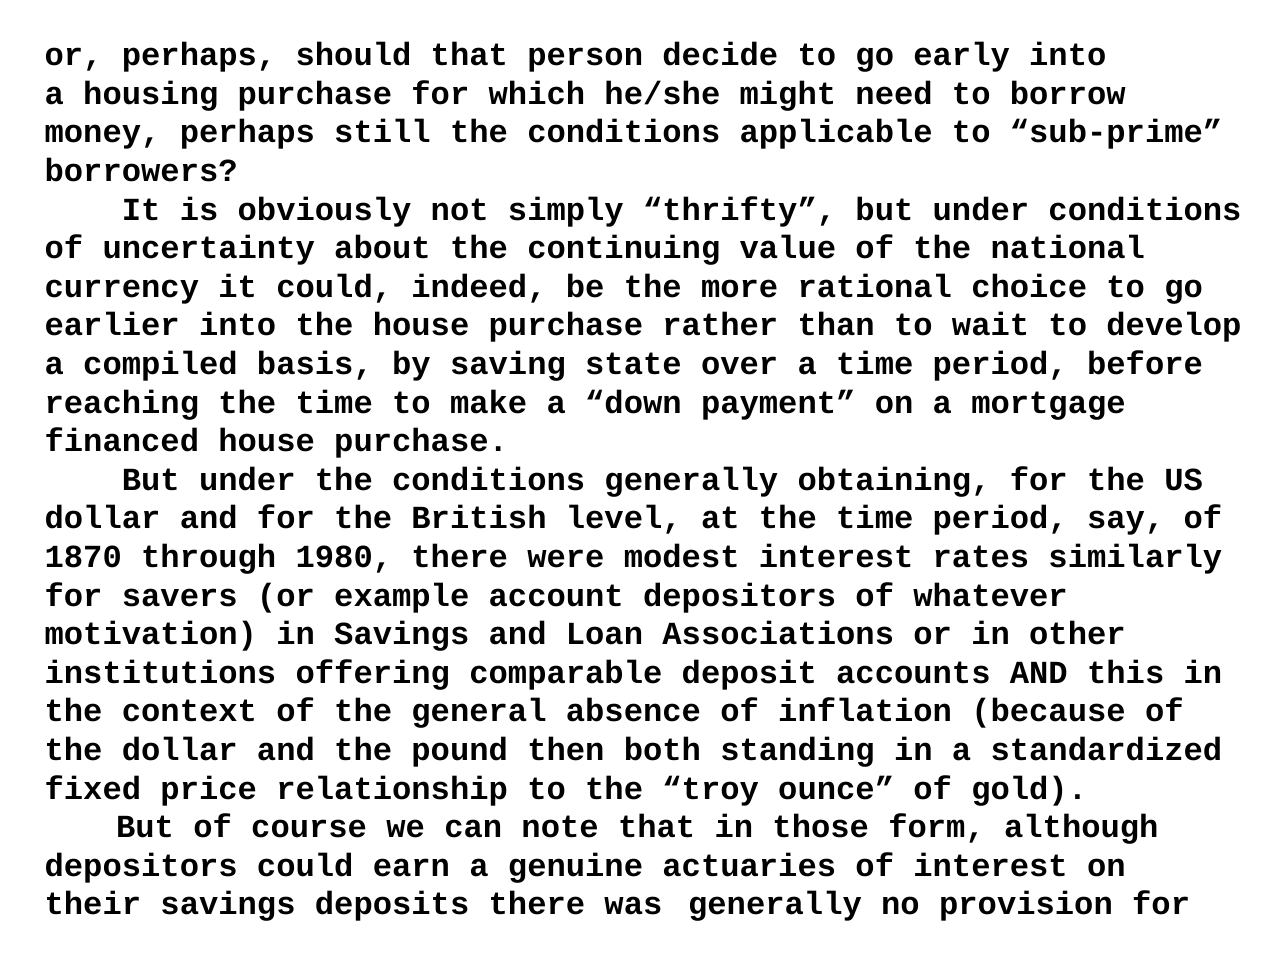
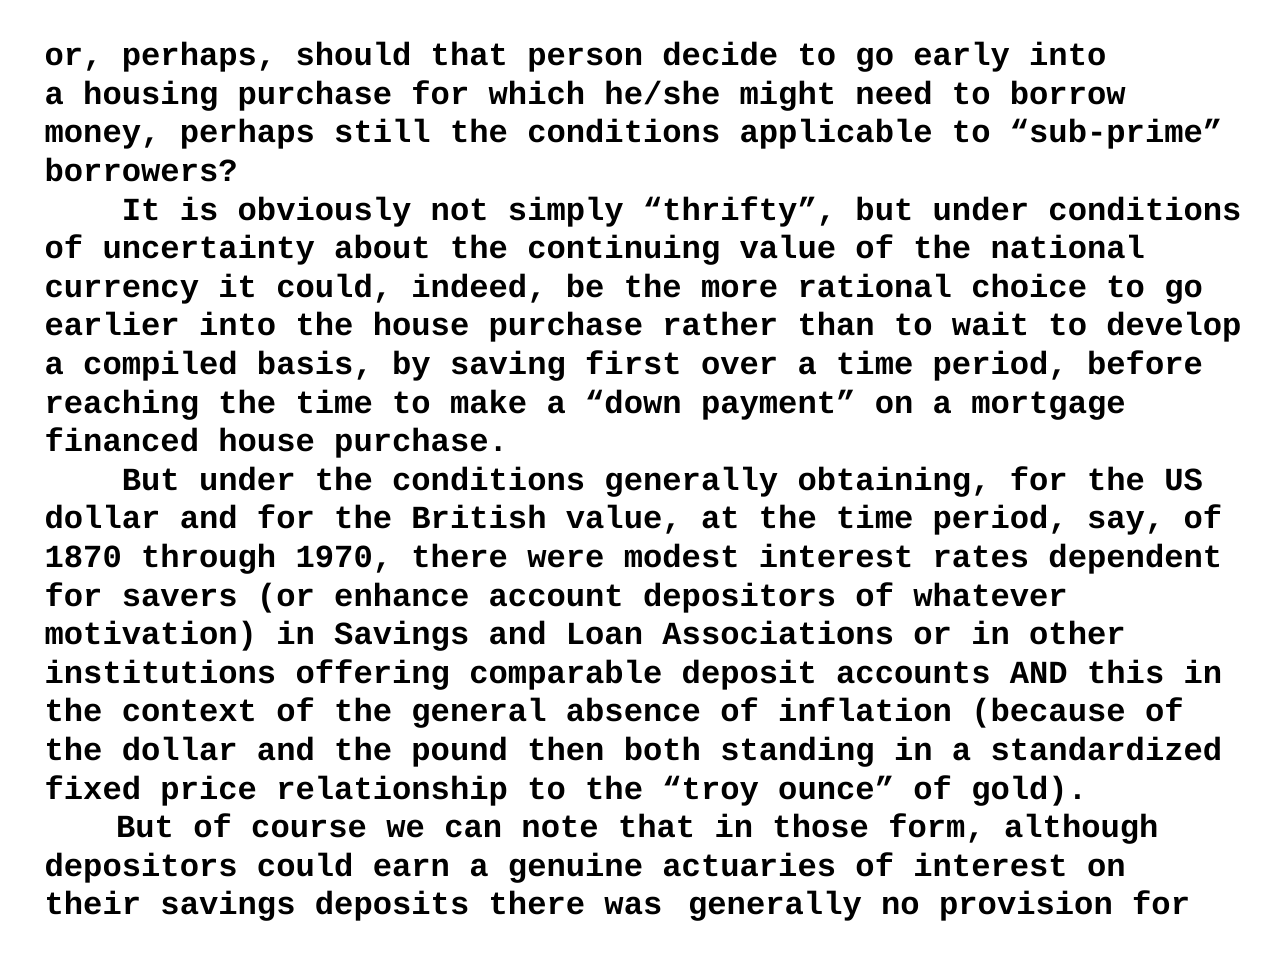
state: state -> first (633, 364)
British level: level -> value (624, 518)
1980: 1980 -> 1970 (344, 557)
similarly: similarly -> dependent (1135, 557)
example: example -> enhance (402, 596)
